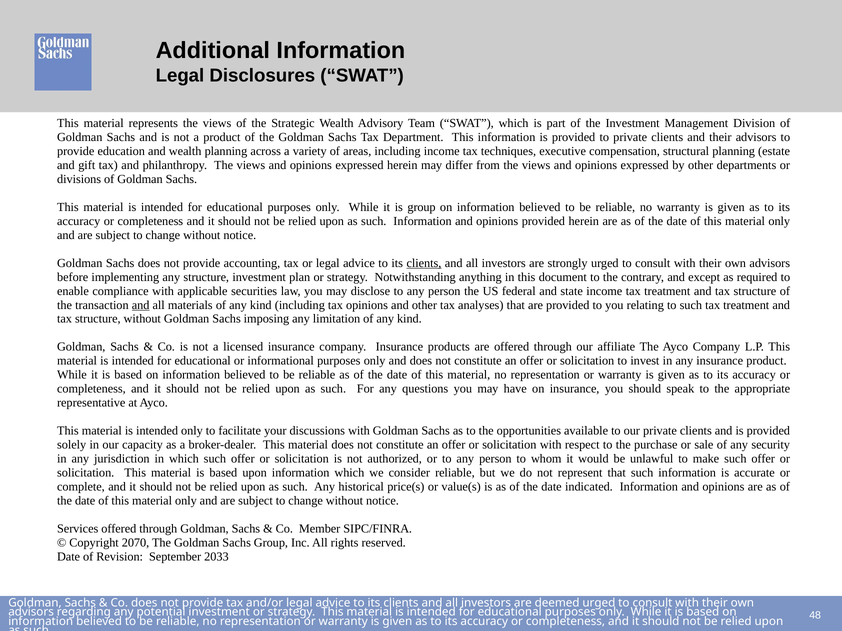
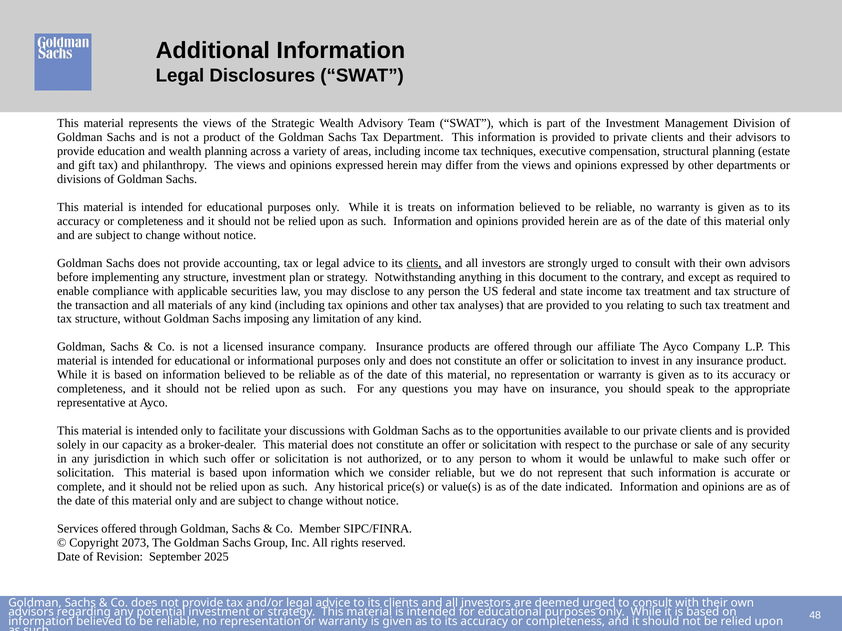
is group: group -> treats (421, 207)
and underline: present -> none (141, 305)
2070: 2070 -> 2073 (136, 543)
2033: 2033 -> 2025 (216, 557)
